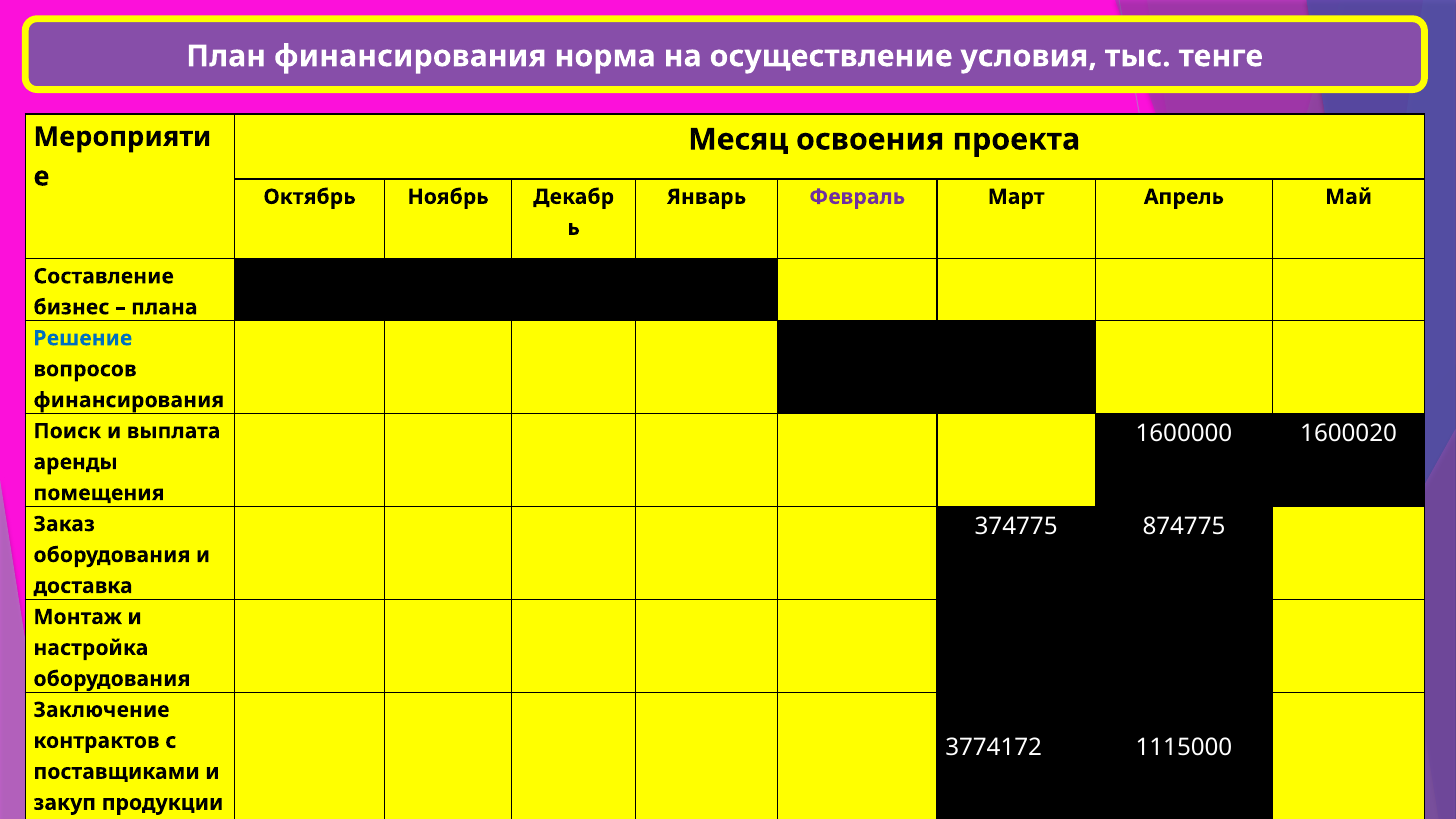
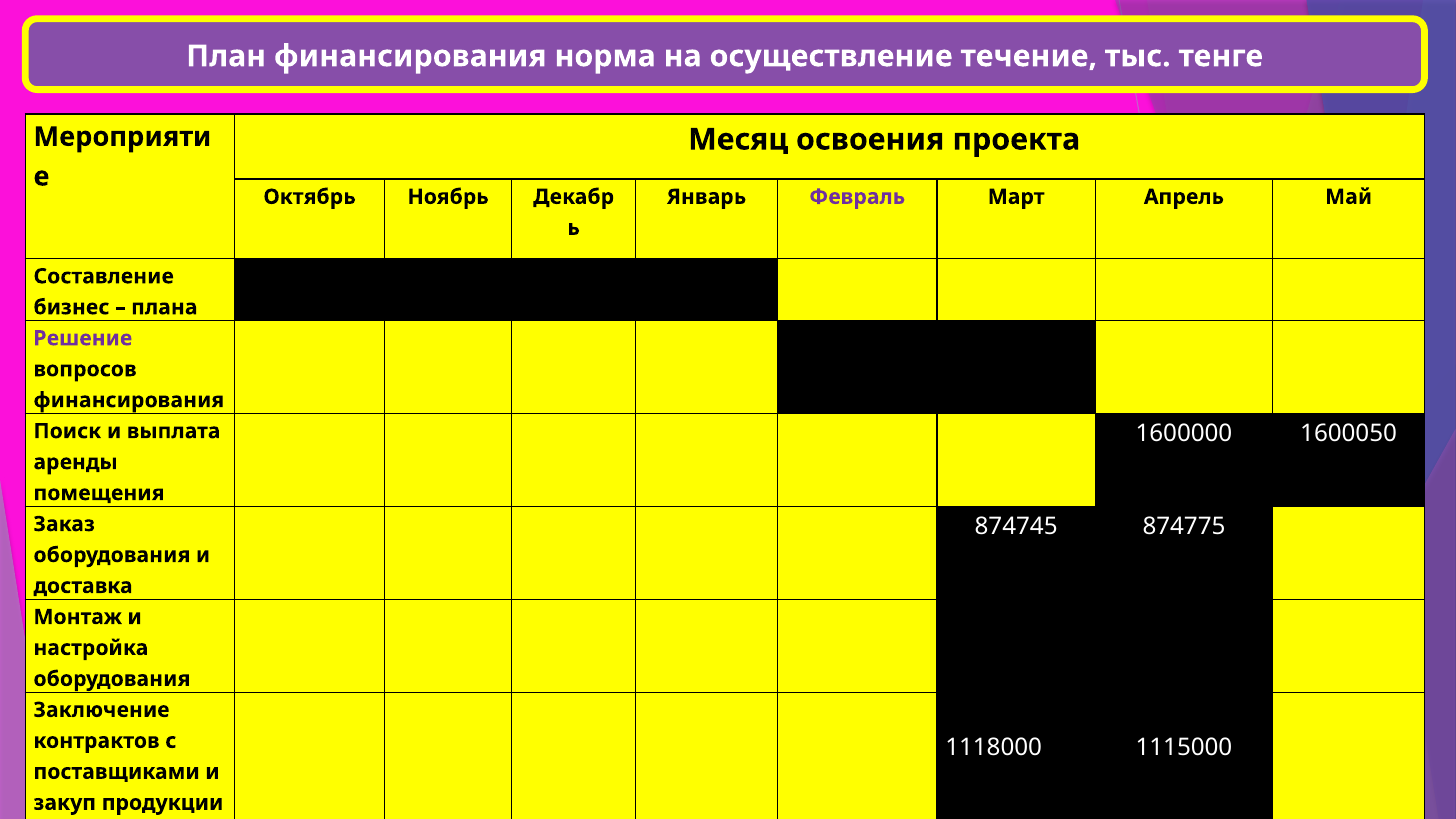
условия: условия -> течение (1029, 56)
Решение colour: blue -> purple (83, 338)
1600020: 1600020 -> 1600050 (1349, 434)
374775: 374775 -> 874745 (1016, 526)
3774172: 3774172 -> 1118000 (994, 747)
